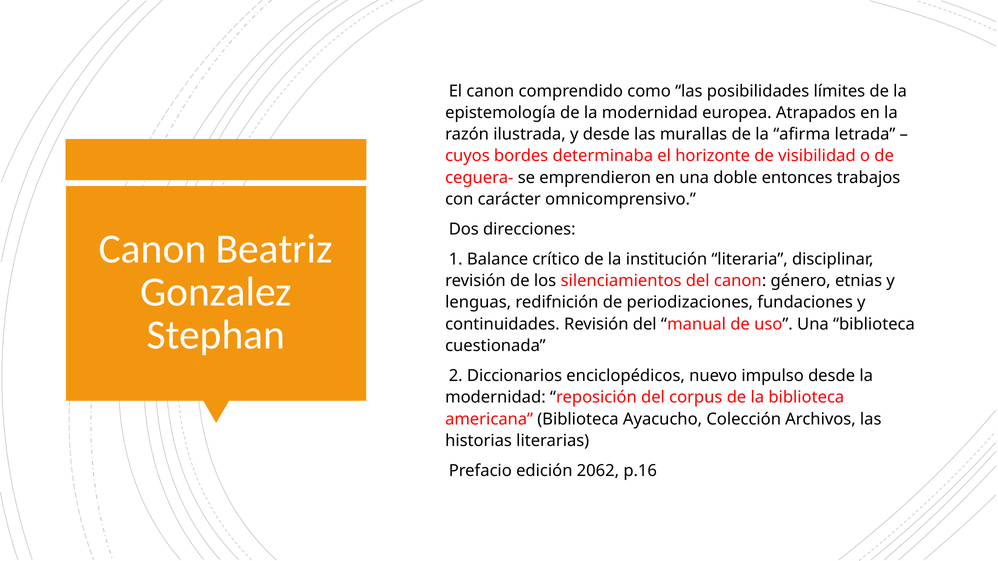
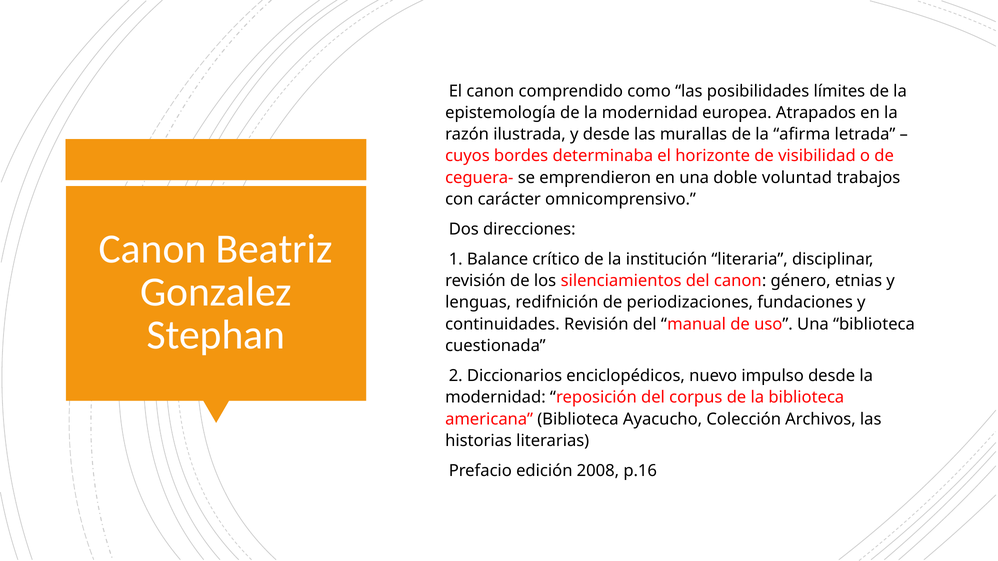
entonces: entonces -> voluntad (797, 178)
2062: 2062 -> 2008 (598, 471)
